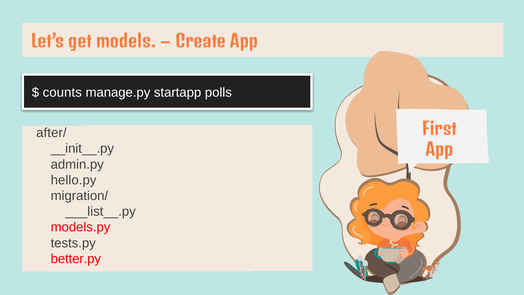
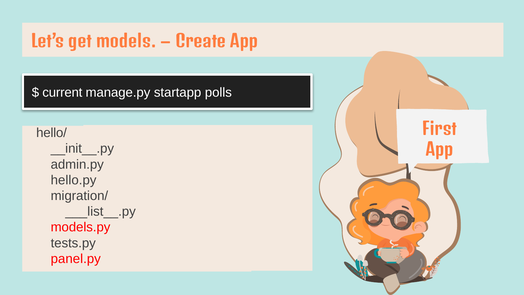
counts: counts -> current (62, 92)
after/: after/ -> hello/ (52, 133)
better.py: better.py -> panel.py (76, 259)
